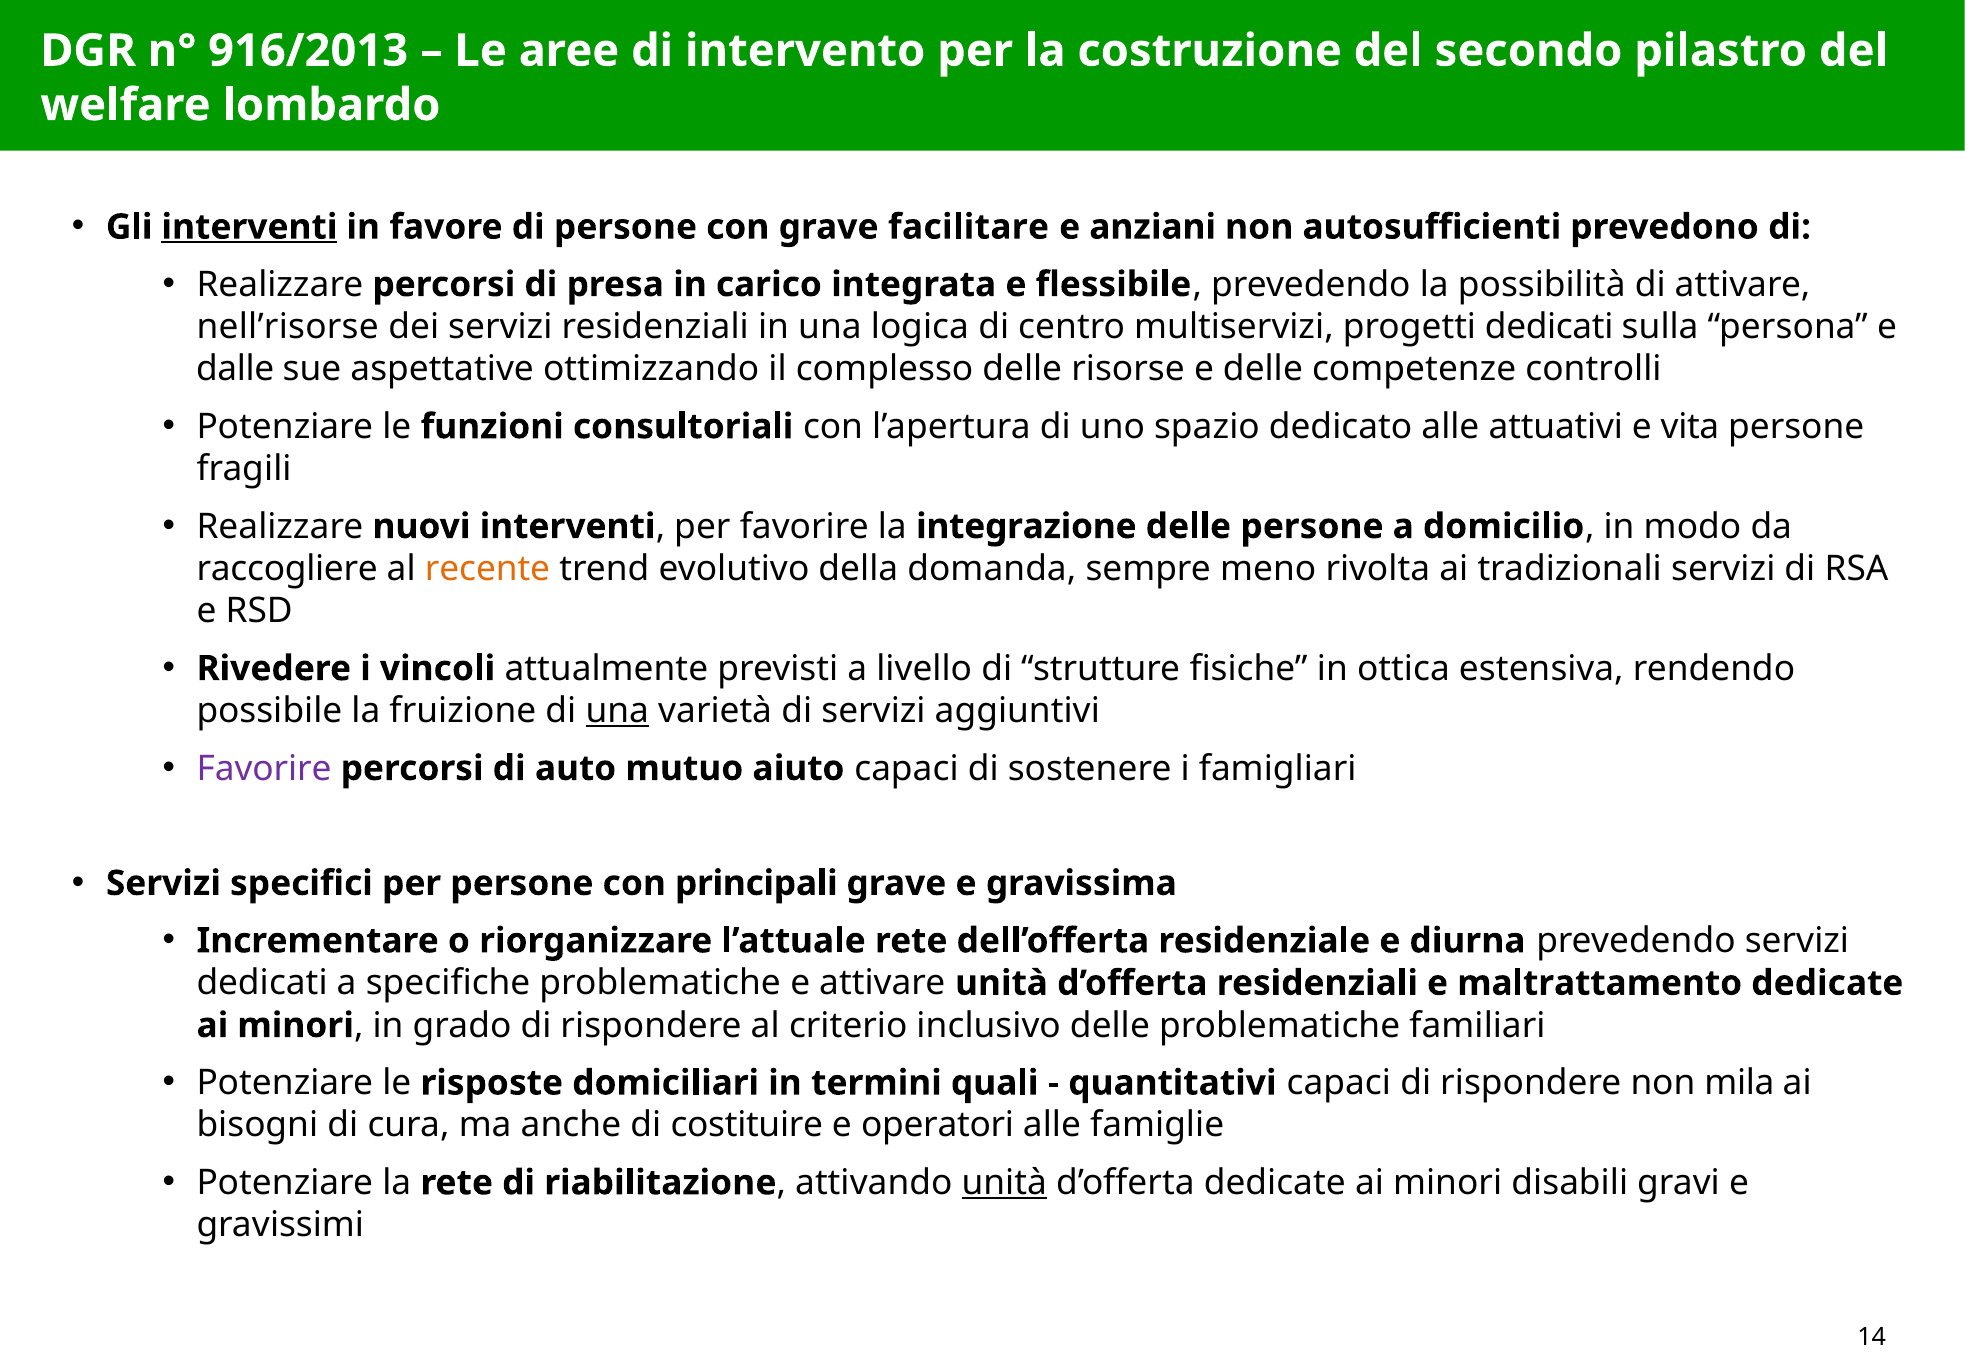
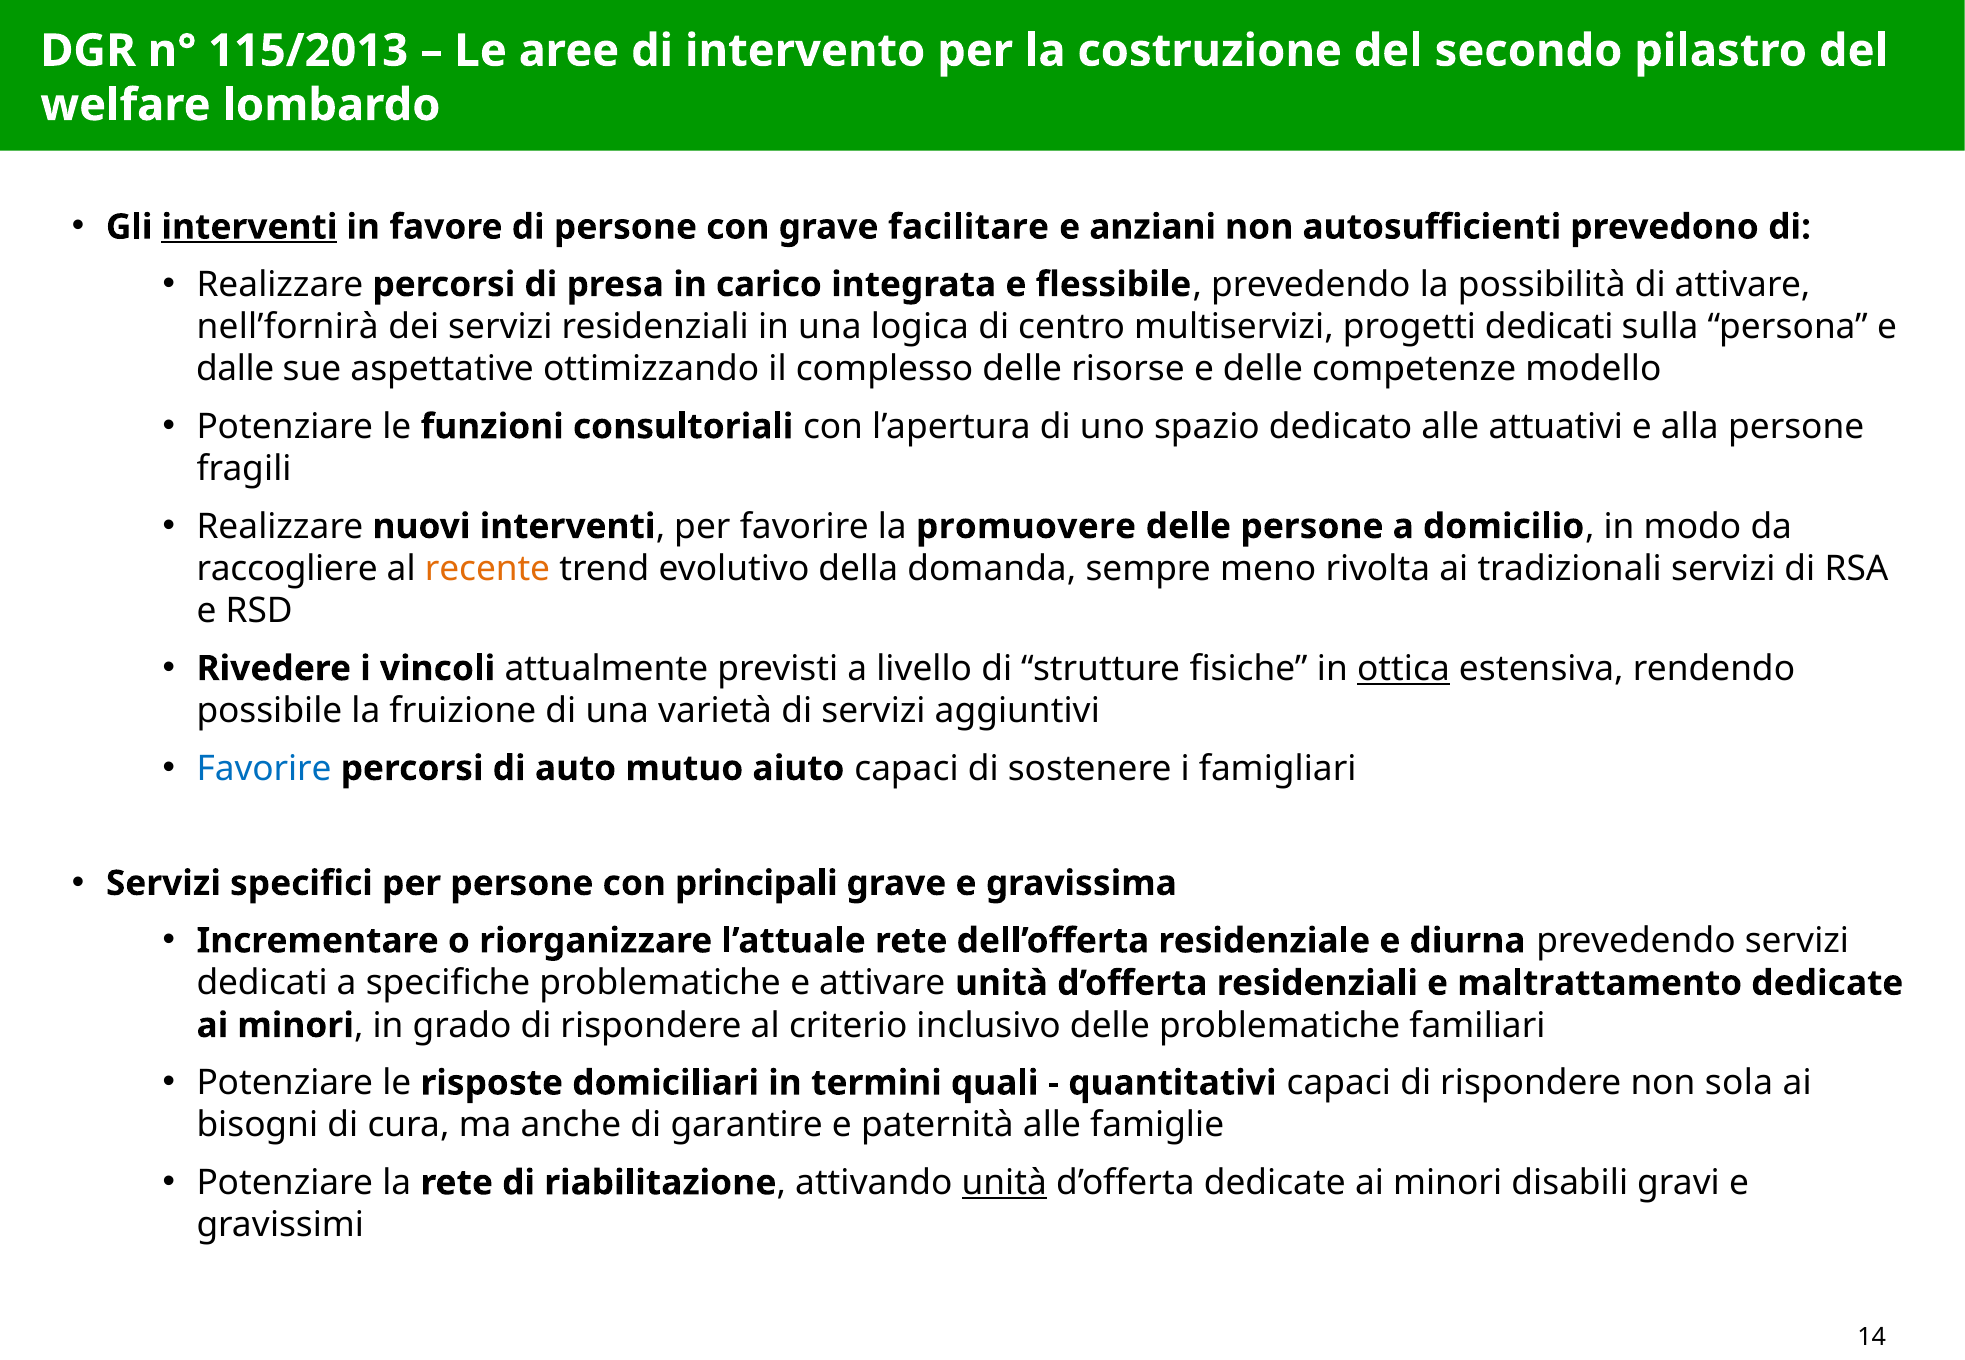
916/2013: 916/2013 -> 115/2013 (308, 51)
nell’risorse: nell’risorse -> nell’fornirà (288, 327)
controlli: controlli -> modello (1593, 369)
vita: vita -> alla (1690, 427)
integrazione: integrazione -> promuovere (1026, 527)
ottica underline: none -> present (1403, 669)
una underline: present -> none (617, 711)
Favorire colour: purple -> blue (264, 769)
mila: mila -> sola (1739, 1083)
costituire: costituire -> garantire (747, 1126)
operatori: operatori -> paternità (937, 1126)
